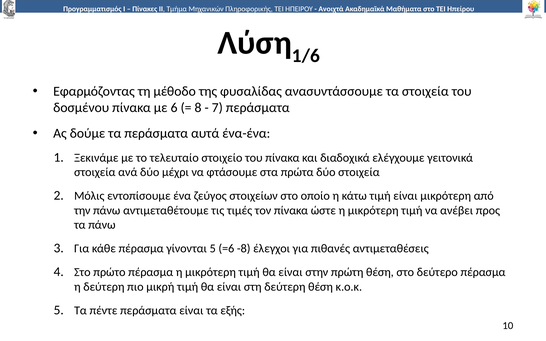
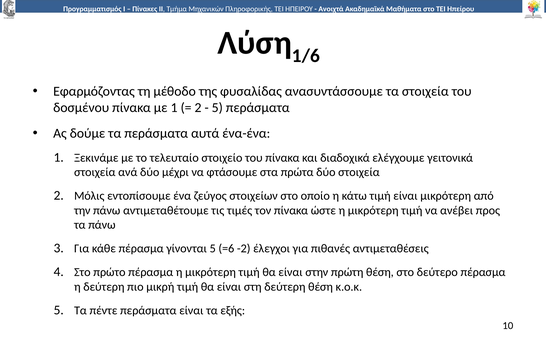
με 6: 6 -> 1 (174, 108)
8: 8 -> 2 (198, 108)
7: 7 -> 5 (217, 108)
-8: -8 -> -2 (244, 249)
